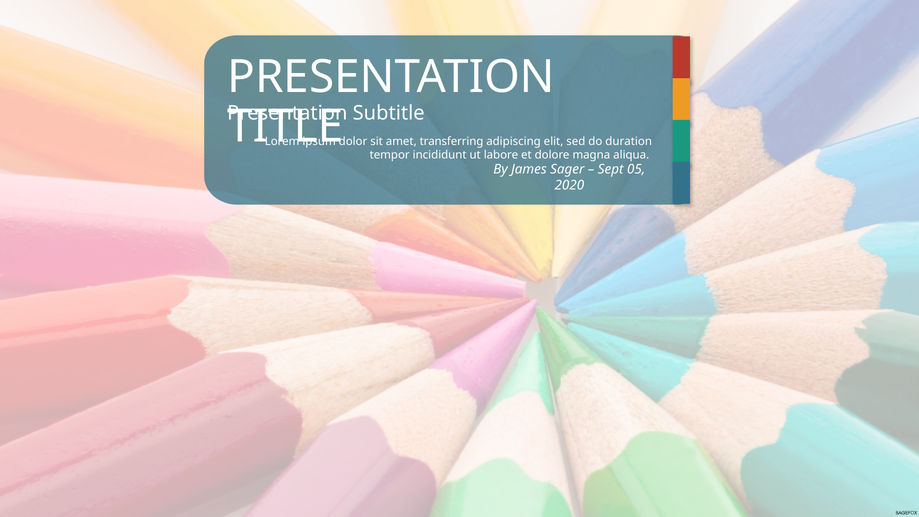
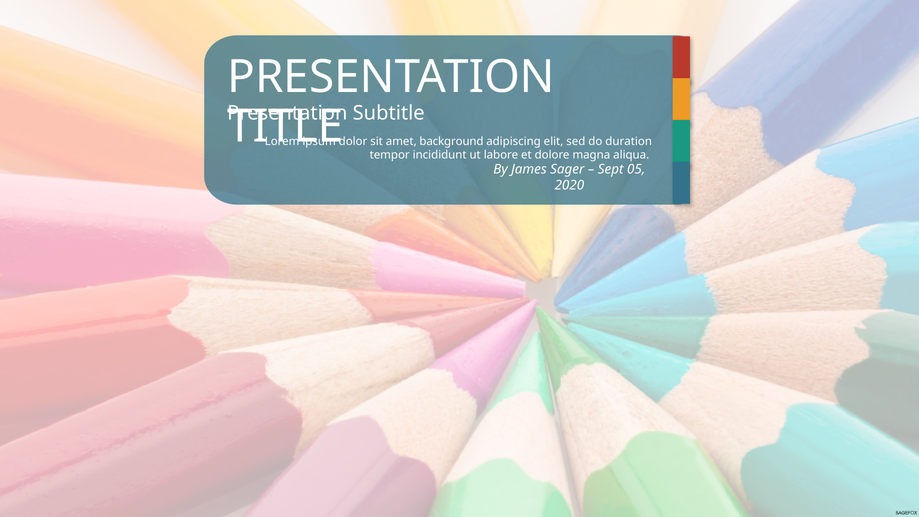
transferring: transferring -> background (451, 141)
